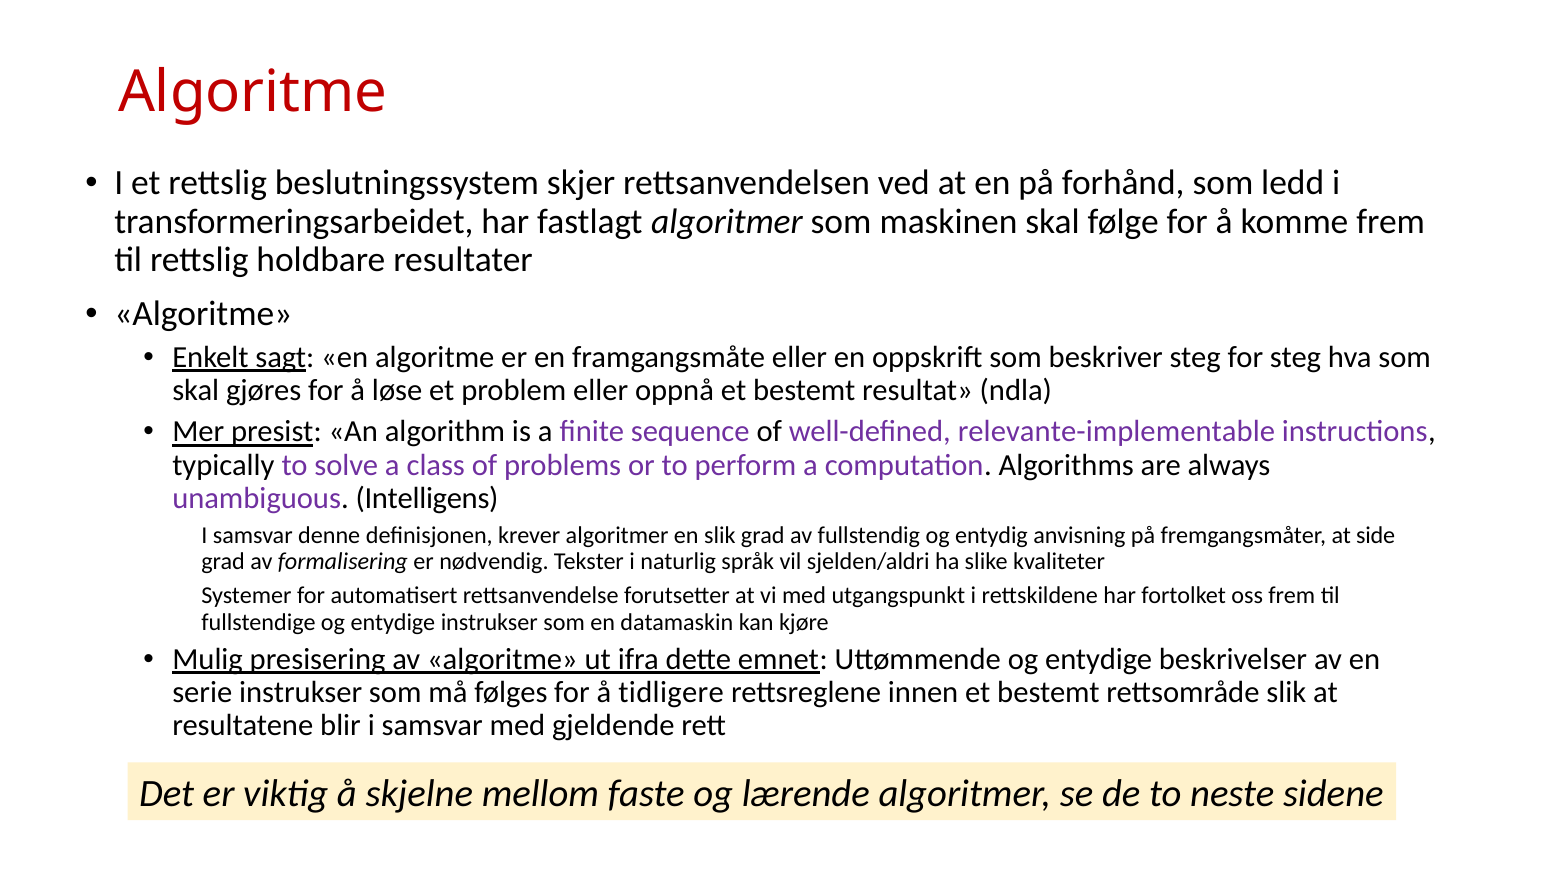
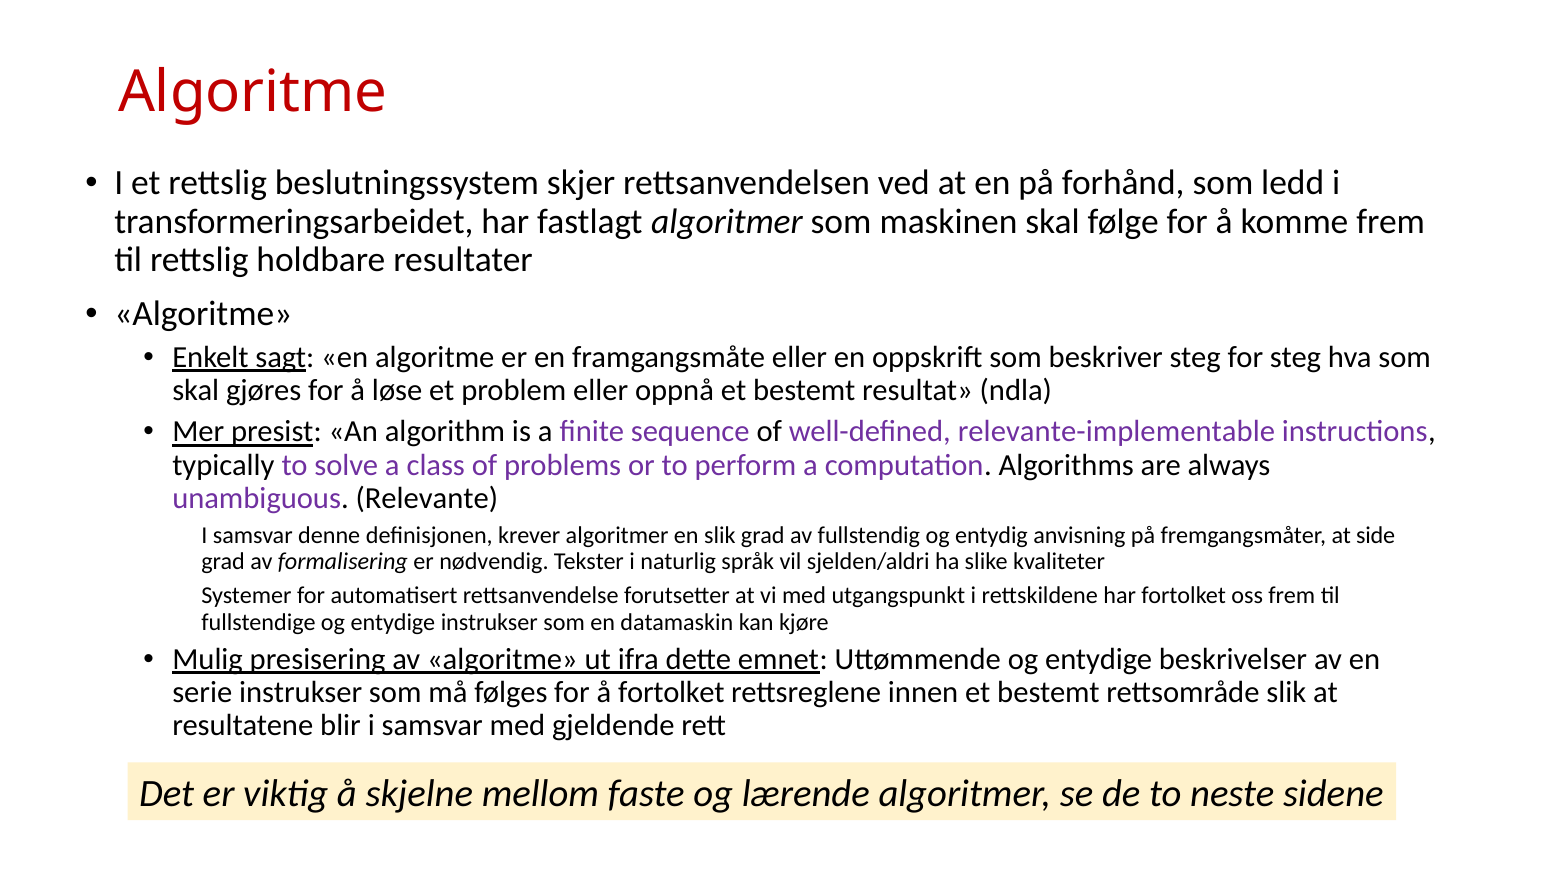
Intelligens: Intelligens -> Relevante (427, 498)
å tidligere: tidligere -> fortolket (671, 693)
